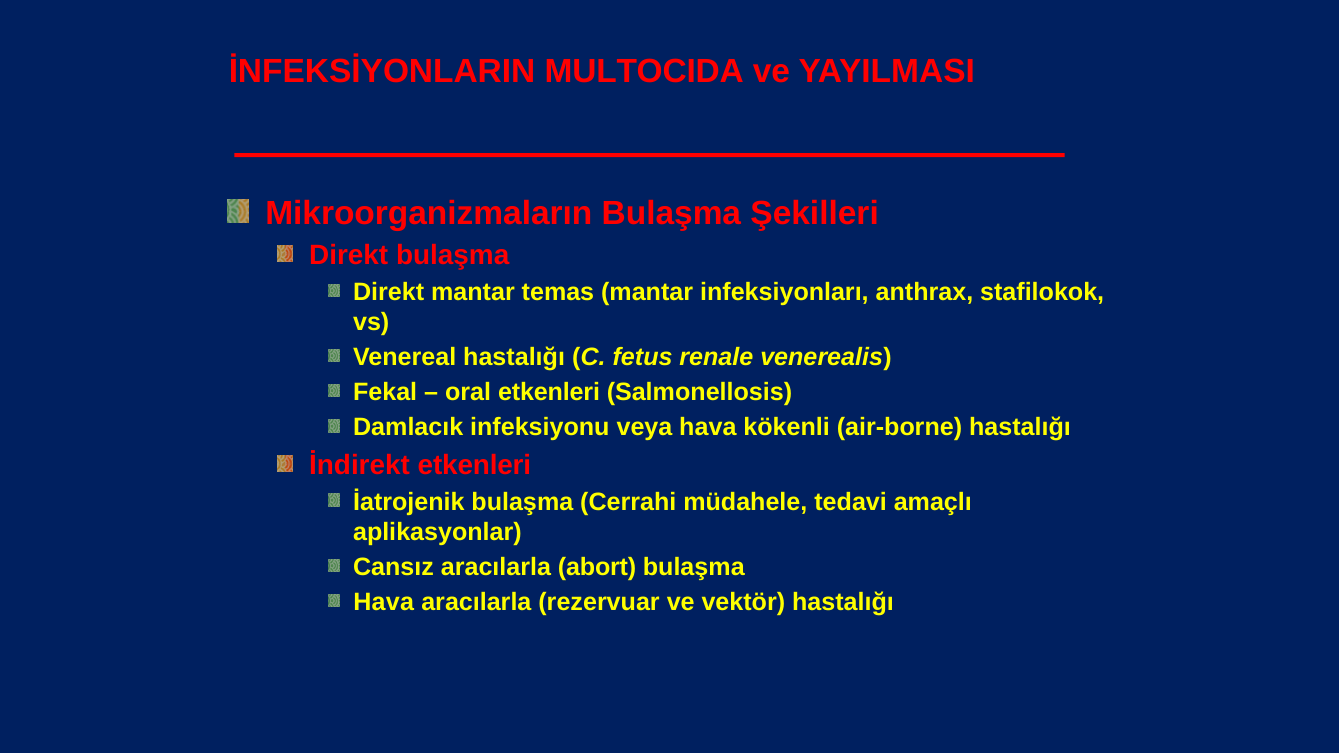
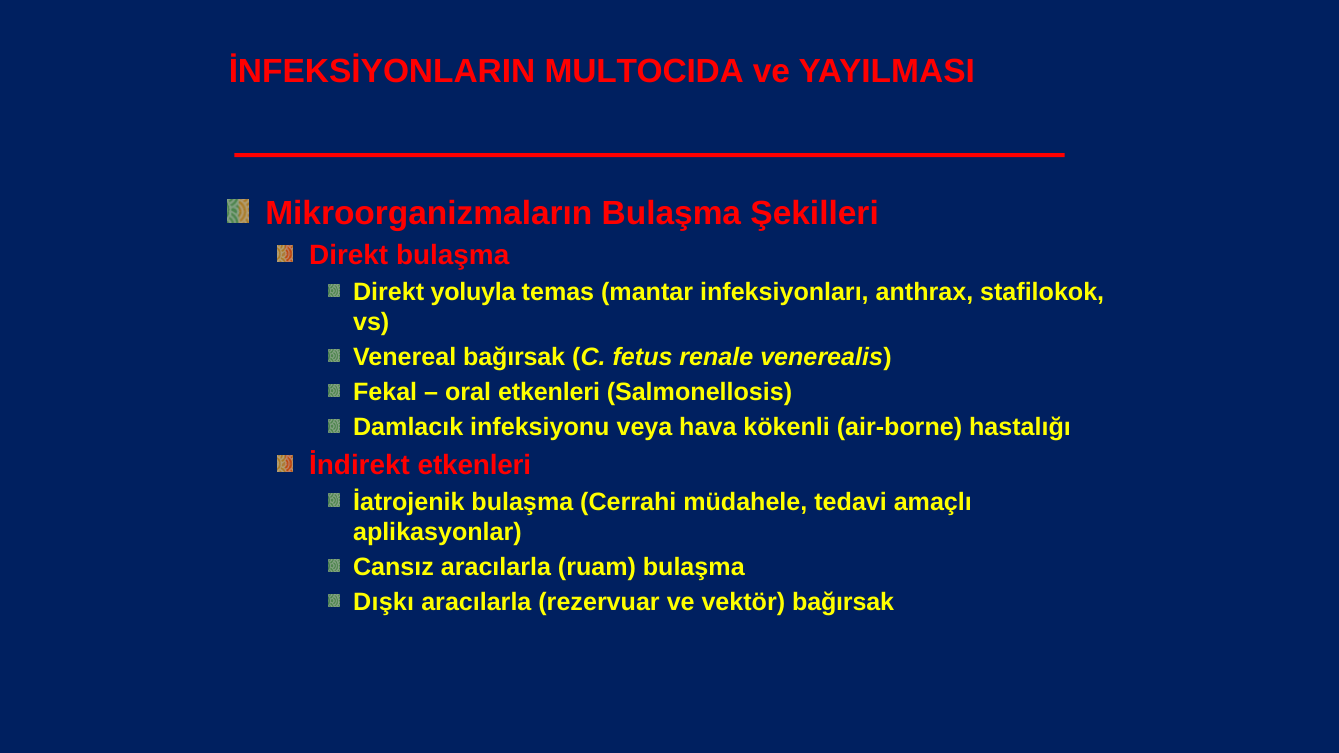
Direkt mantar: mantar -> yoluyla (473, 292)
Venereal hastalığı: hastalığı -> bağırsak (514, 358)
abort: abort -> ruam (597, 567)
Hava: Hava -> Dışkı (384, 602)
vektör hastalığı: hastalığı -> bağırsak (843, 602)
